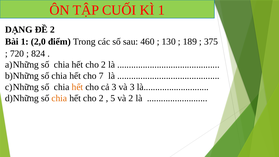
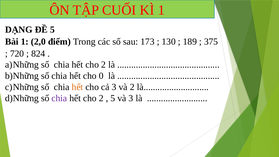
ĐỀ 2: 2 -> 5 (52, 30)
460: 460 -> 173 (148, 42)
7: 7 -> 0 (101, 76)
và 3: 3 -> 2 (132, 87)
chia colour: orange -> purple (59, 98)
và 2: 2 -> 3 (131, 98)
